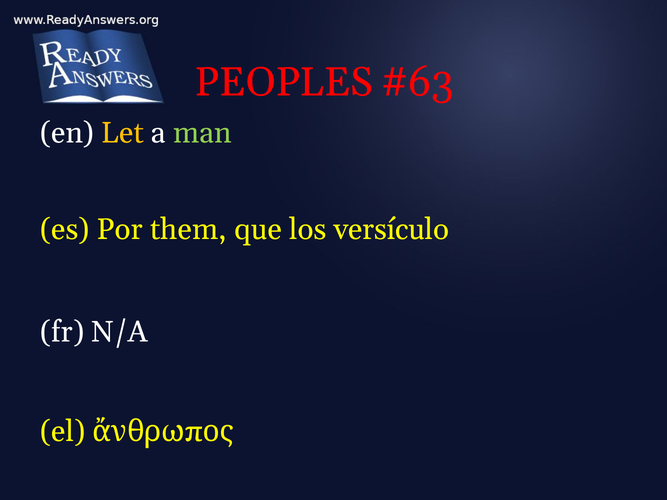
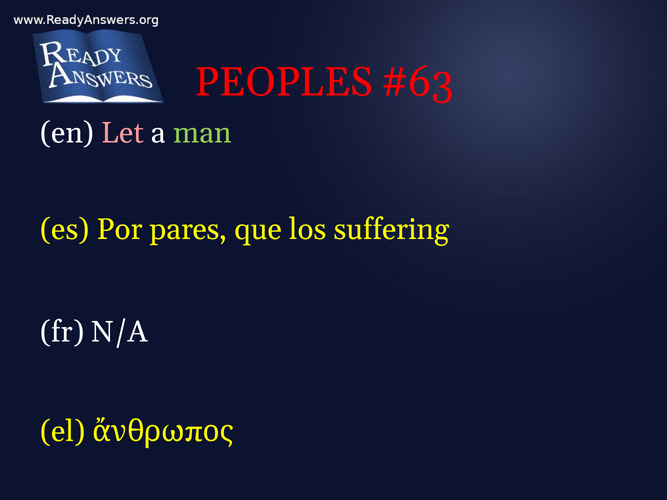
Let colour: yellow -> pink (123, 133)
them: them -> pares (189, 230)
versículo: versículo -> suffering (391, 230)
